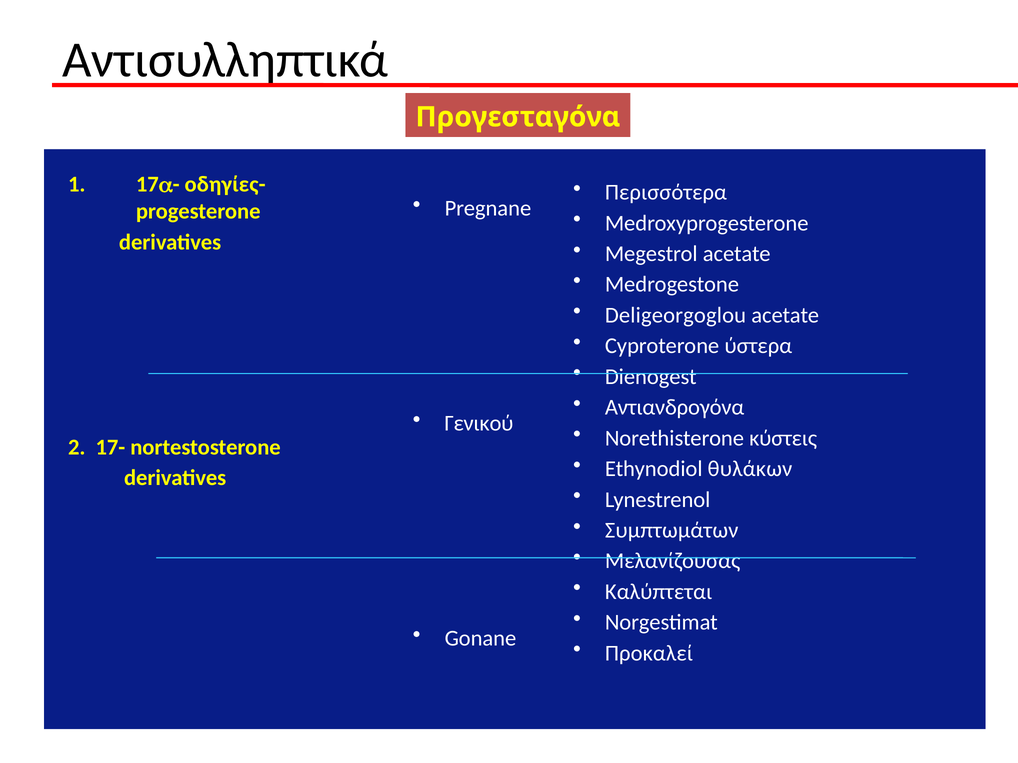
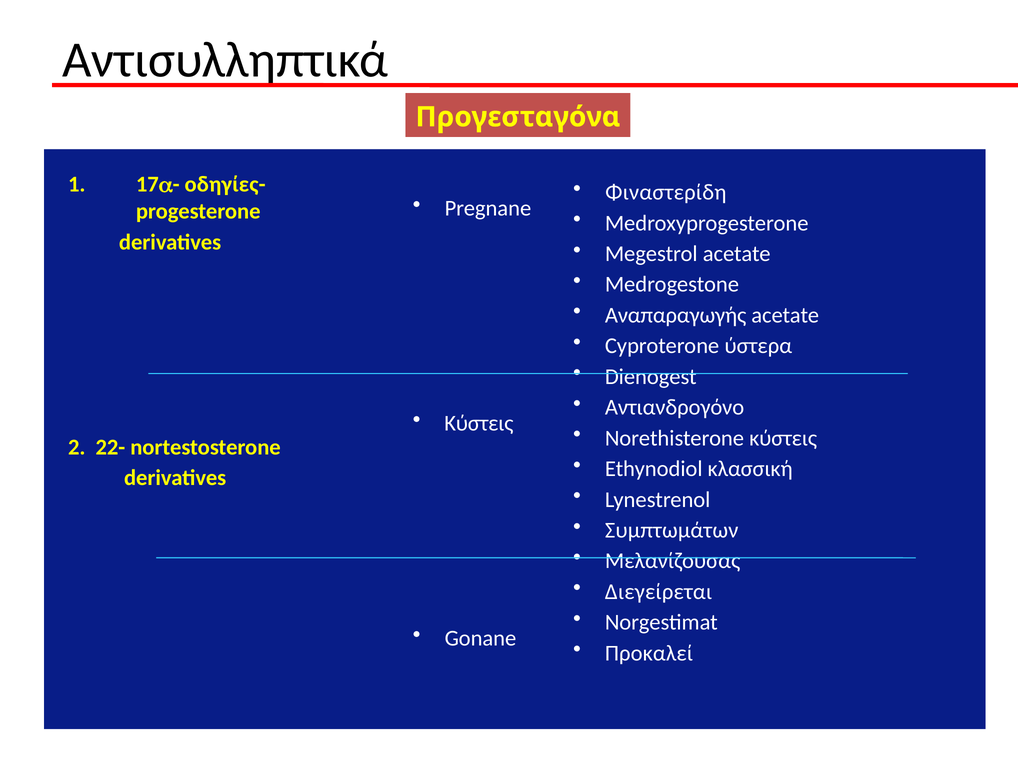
Περισσότερα: Περισσότερα -> Φιναστερίδη (666, 192)
Deligeorgoglou: Deligeorgoglou -> Αναπαραγωγής (676, 315)
Αντιανδρογόνα: Αντιανδρογόνα -> Αντιανδρογόνο (675, 408)
Γενικού: Γενικού -> Κύστεις (479, 424)
17-: 17- -> 22- (110, 448)
θυλάκων: θυλάκων -> κλασσική (750, 469)
Καλύπτεται: Καλύπτεται -> Διεγείρεται (659, 592)
